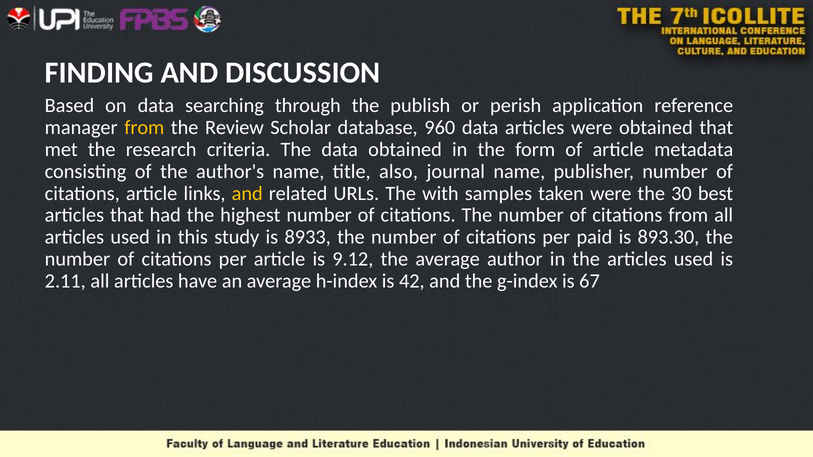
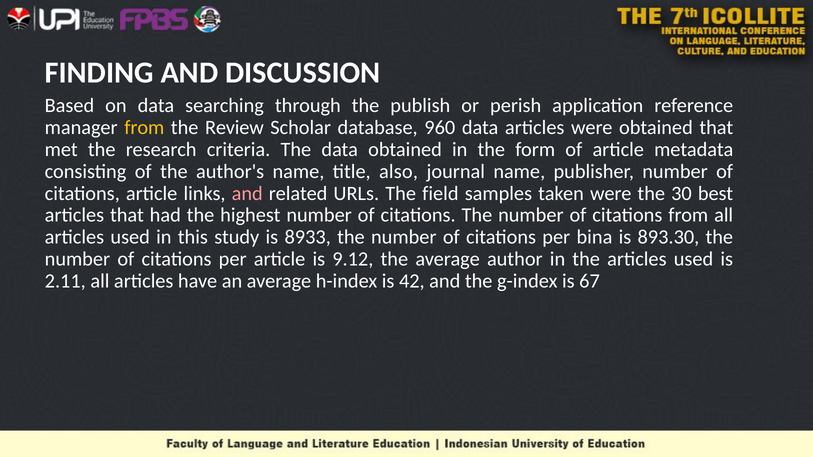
and colour: yellow -> pink (247, 193)
with: with -> field (440, 193)
paid: paid -> bina (594, 237)
